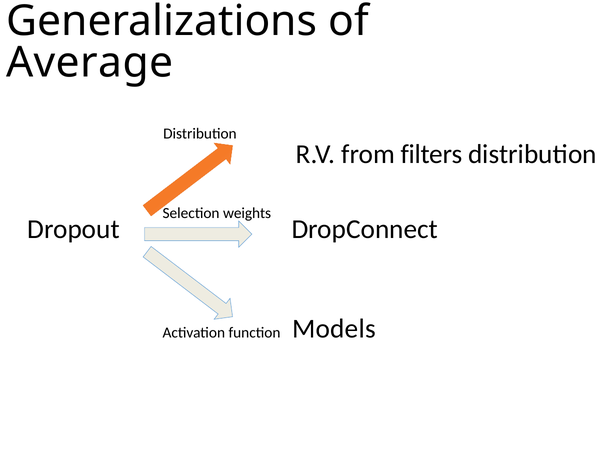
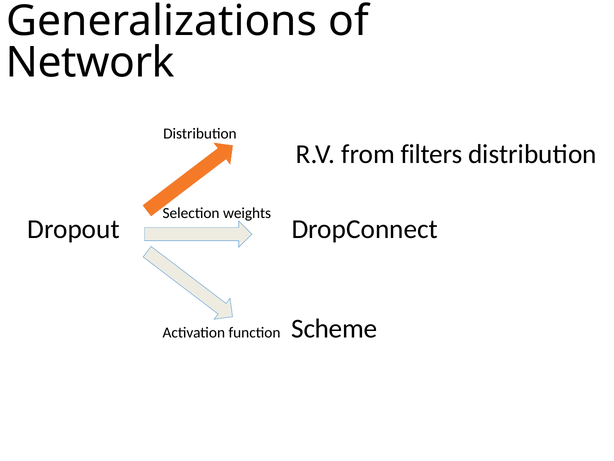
Average: Average -> Network (90, 62)
Models: Models -> Scheme (334, 329)
